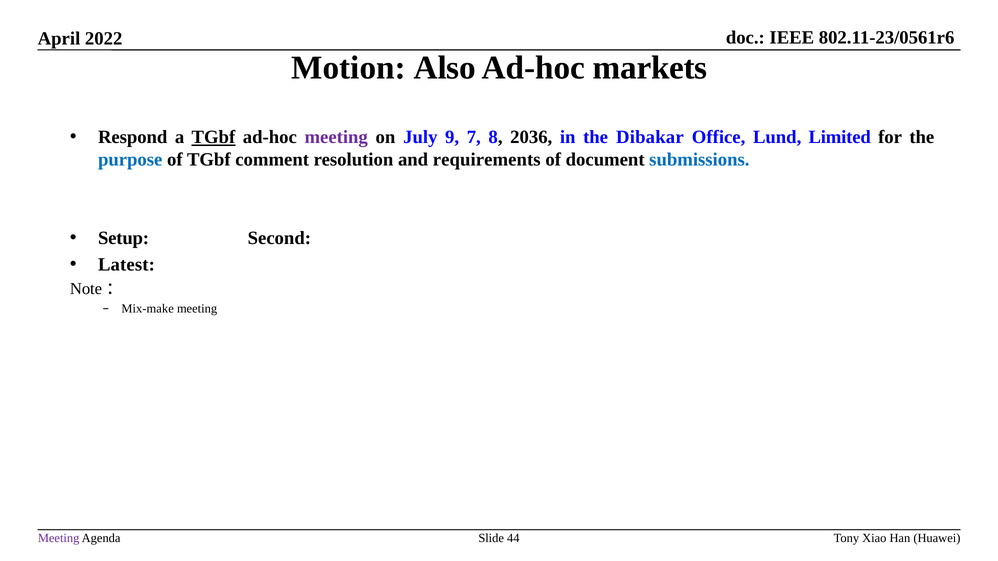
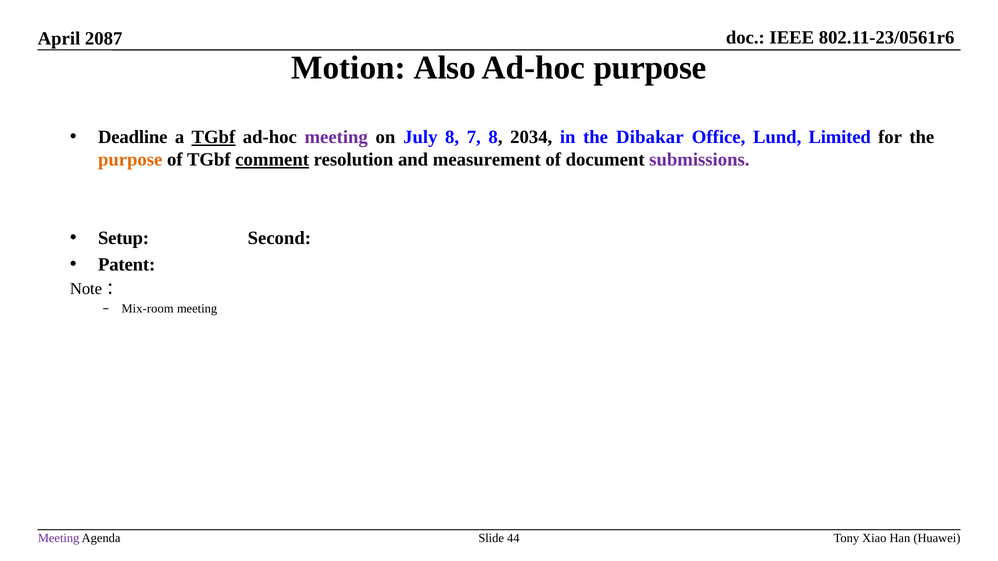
2022: 2022 -> 2087 (104, 39)
Ad-hoc markets: markets -> purpose (650, 68)
Respond: Respond -> Deadline (133, 137)
July 9: 9 -> 8 (452, 137)
2036: 2036 -> 2034 (531, 137)
purpose colour: blue -> orange (130, 160)
comment underline: none -> present (272, 160)
requirements: requirements -> measurement (487, 160)
submissions colour: blue -> purple (699, 160)
Latest: Latest -> Patent (127, 265)
Mix-make: Mix-make -> Mix-room (148, 309)
